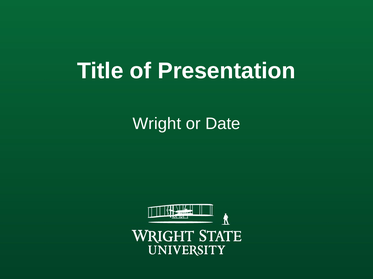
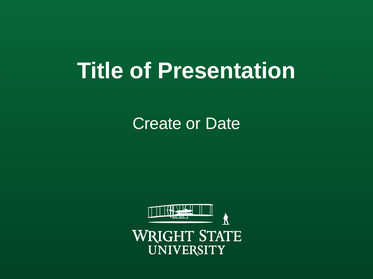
Wright: Wright -> Create (157, 124)
